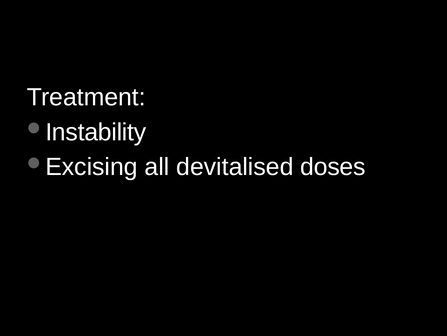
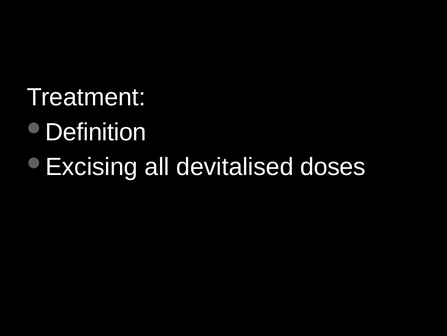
Instability: Instability -> Definition (96, 132)
